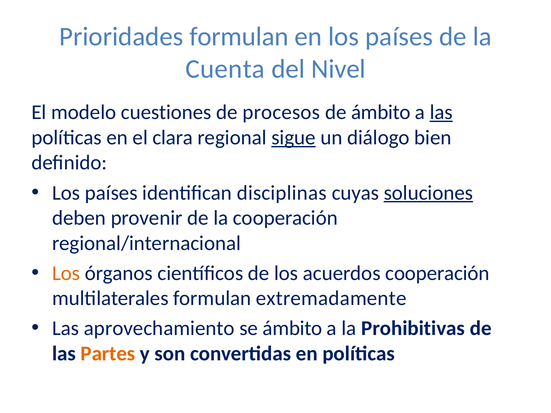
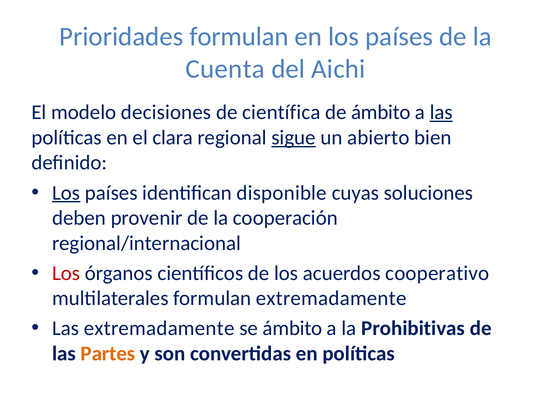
Nivel: Nivel -> Aichi (338, 69)
cuestiones: cuestiones -> decisiones (166, 112)
procesos: procesos -> científica (281, 112)
diálogo: diálogo -> abierto (378, 138)
Los underline: none -> present (66, 193)
disciplinas: disciplinas -> disponible (282, 193)
soluciones underline: present -> none (428, 193)
Los colour: orange -> red (66, 273)
acuerdos cooperación: cooperación -> cooperativo (437, 273)
Las aprovechamiento: aprovechamiento -> extremadamente (159, 329)
